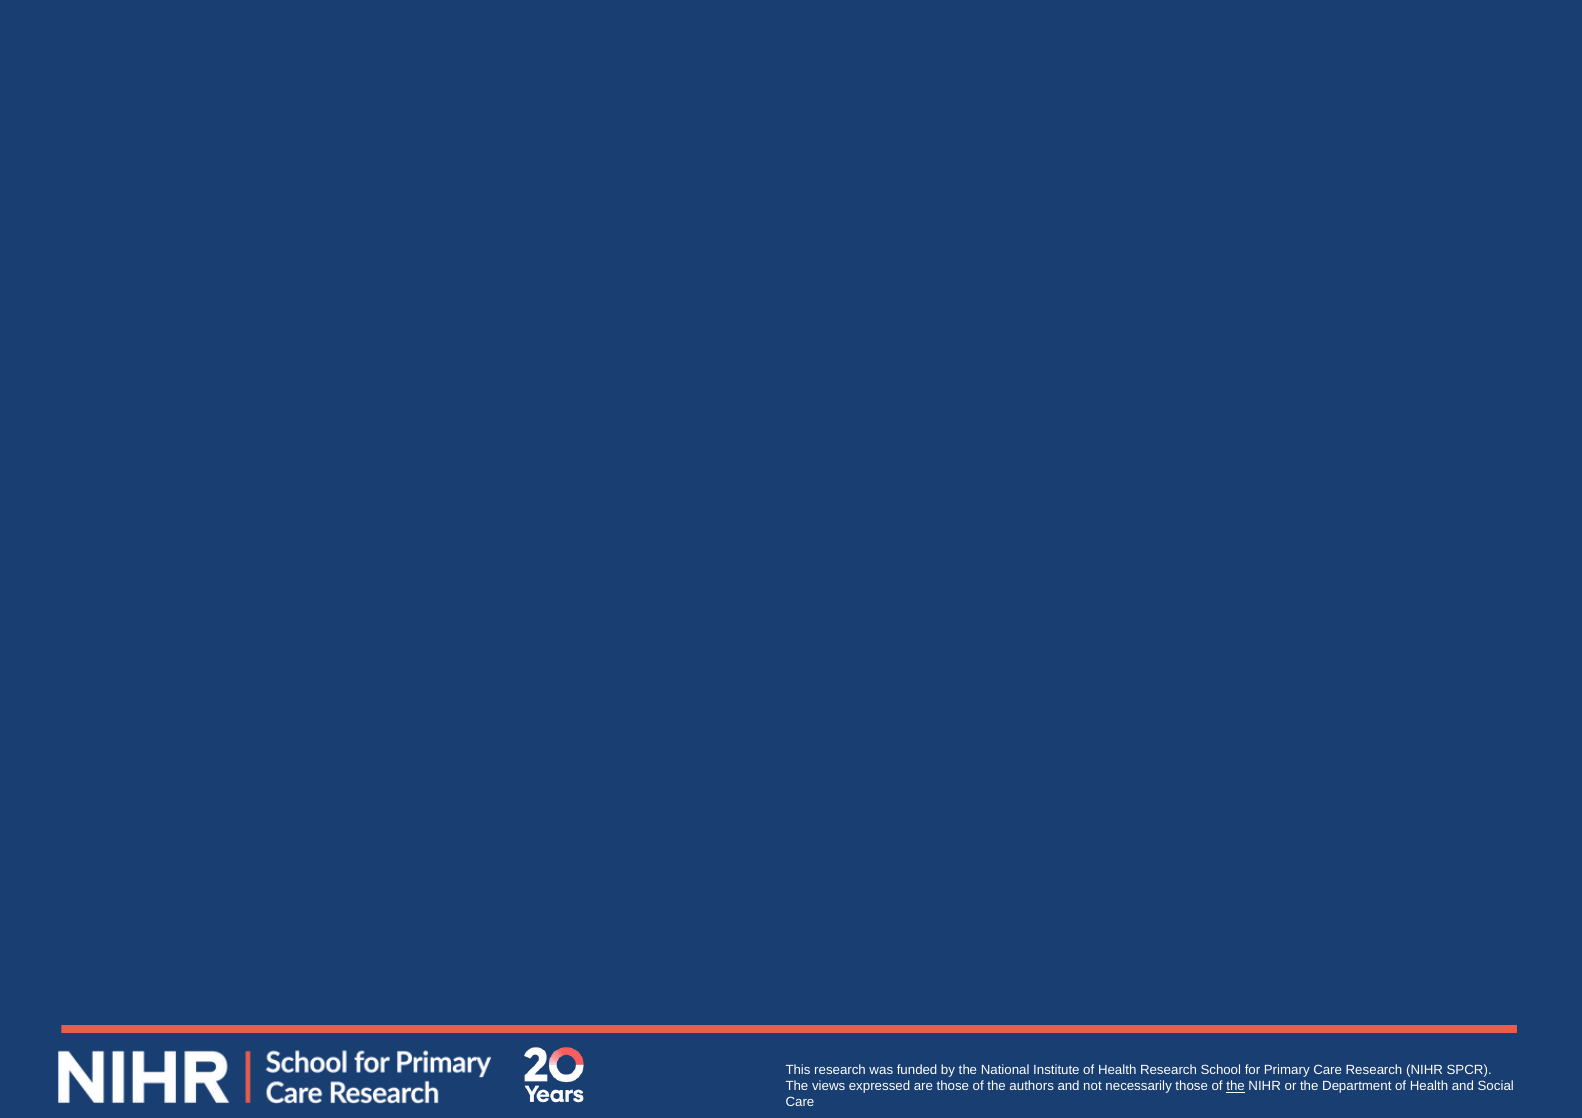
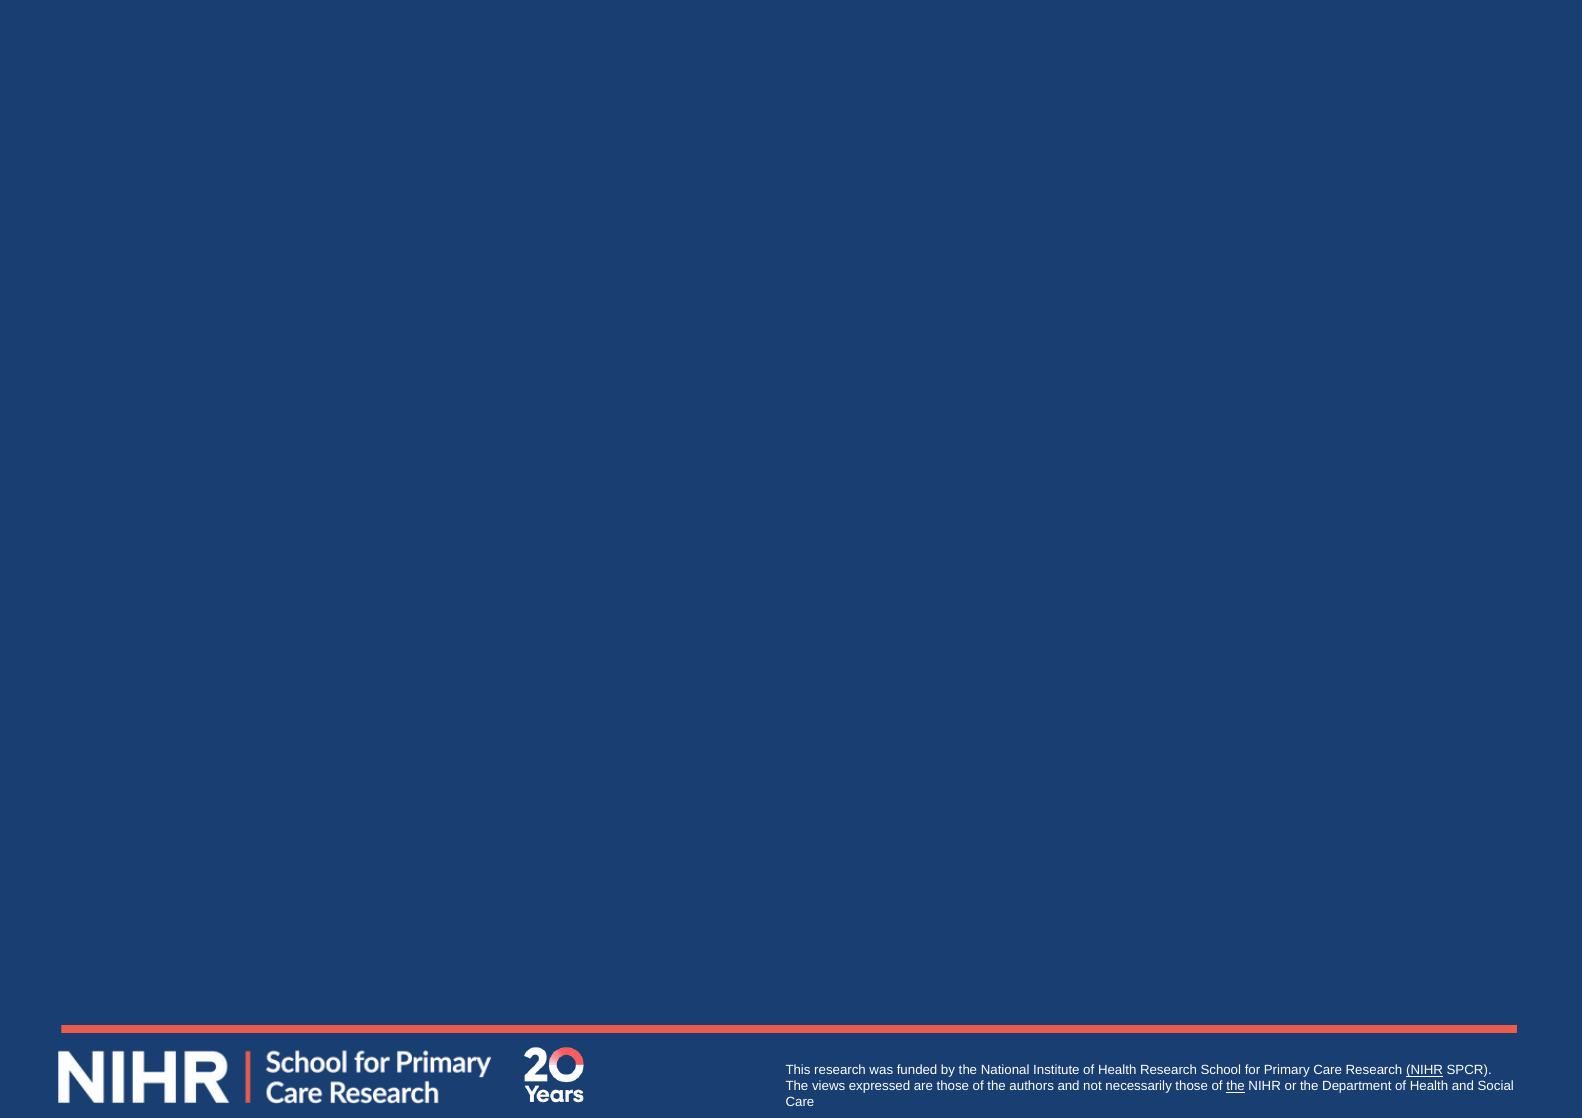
NIHR underline: none -> present (1425, 1070)
